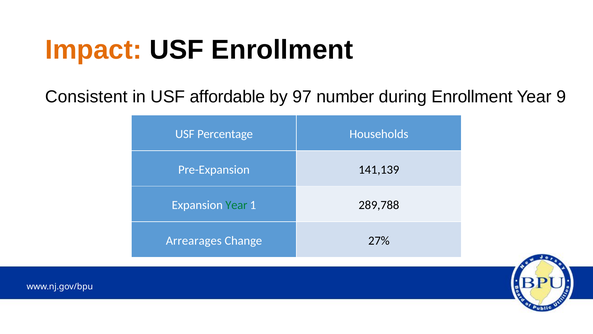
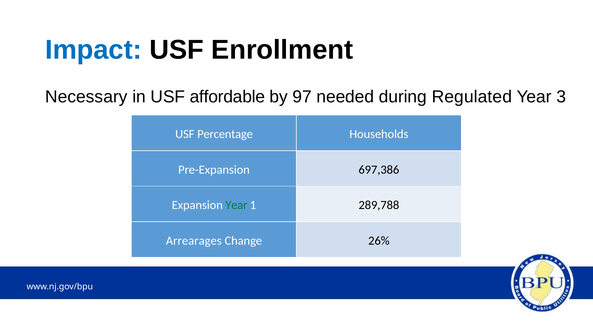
Impact colour: orange -> blue (94, 50)
Consistent: Consistent -> Necessary (86, 97)
number: number -> needed (345, 97)
during Enrollment: Enrollment -> Regulated (472, 97)
9: 9 -> 3 (561, 97)
141,139: 141,139 -> 697,386 (379, 169)
27%: 27% -> 26% (379, 240)
